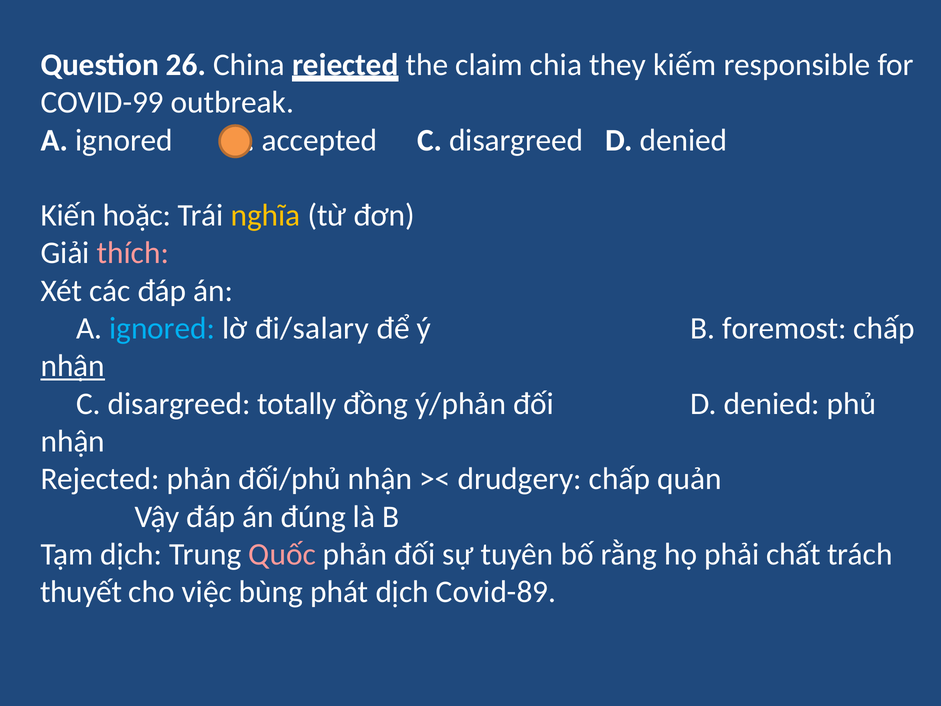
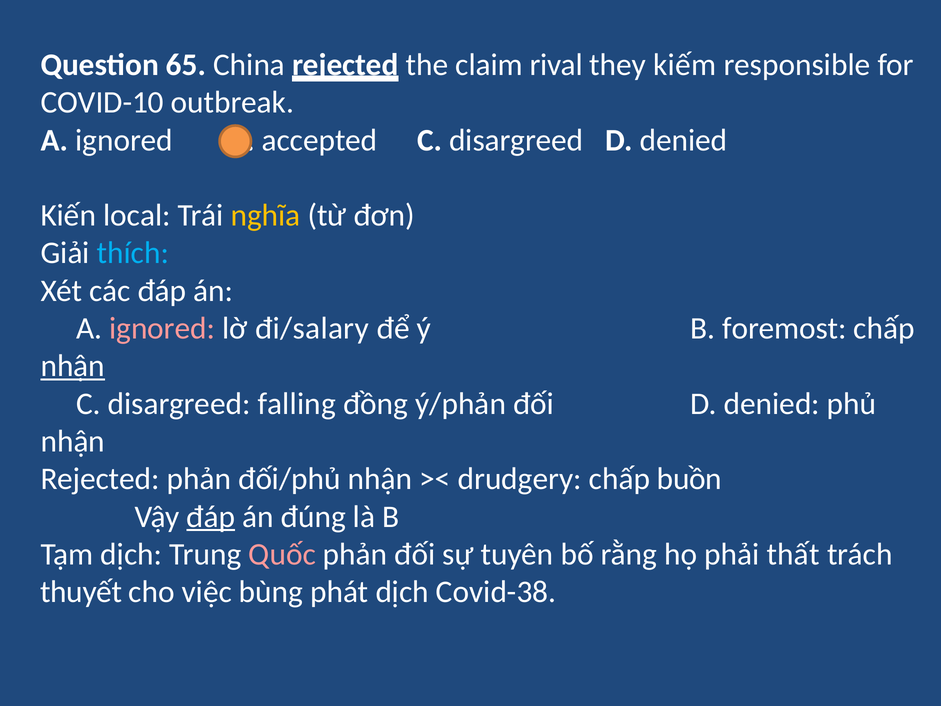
26: 26 -> 65 (186, 65)
chia: chia -> rival (556, 65)
COVID-99: COVID-99 -> COVID-10 (102, 102)
hoặc: hoặc -> local (137, 215)
thích colour: pink -> light blue (133, 253)
ignored colour: light blue -> pink (162, 328)
totally: totally -> falling (297, 404)
quản: quản -> buồn (689, 479)
đáp underline: none -> present (211, 516)
chất: chất -> thất (793, 554)
Covid-89: Covid-89 -> Covid-38 (496, 592)
